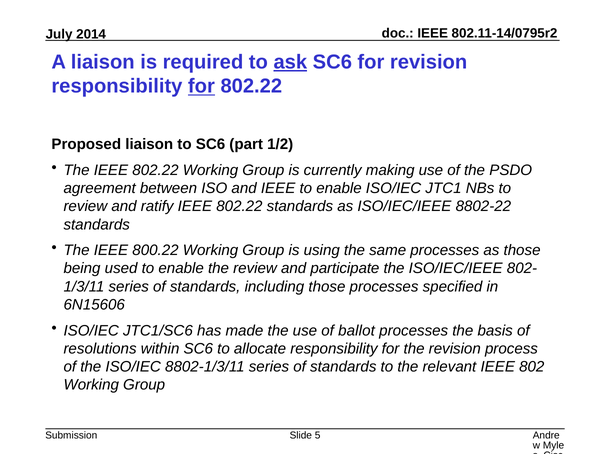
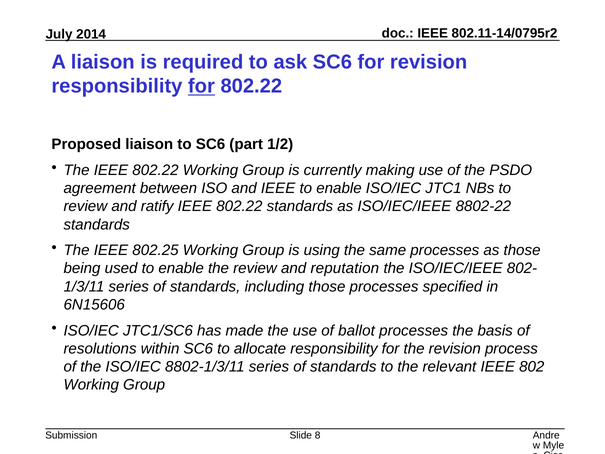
ask underline: present -> none (290, 62)
800.22: 800.22 -> 802.25 (155, 250)
participate: participate -> reputation (345, 268)
5: 5 -> 8 (318, 435)
